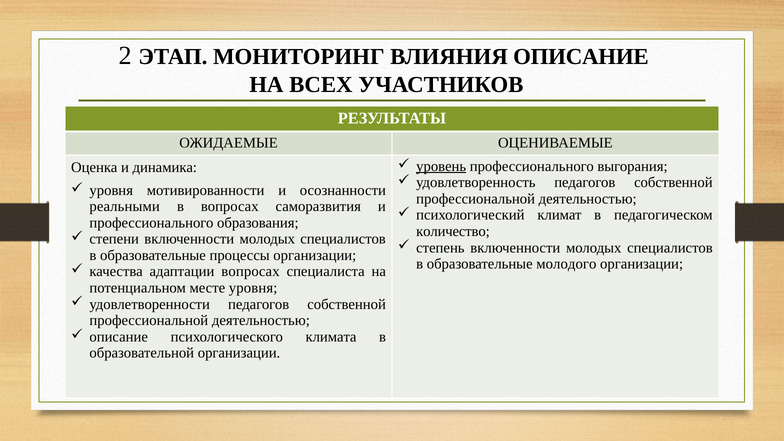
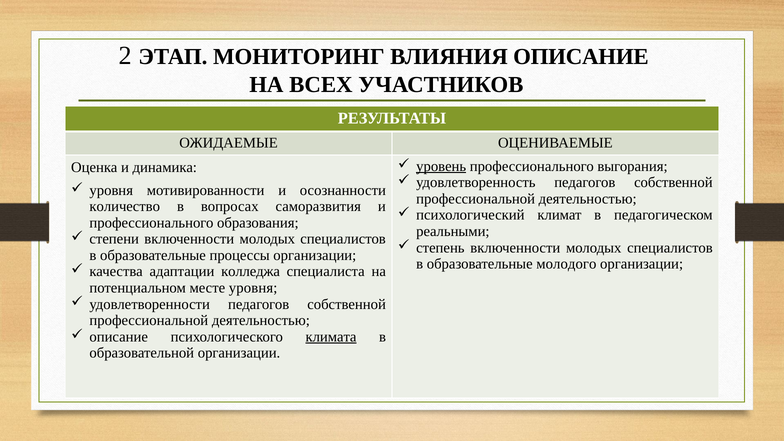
реальными: реальными -> количество (125, 207)
количество: количество -> реальными (453, 231)
адаптации вопросах: вопросах -> колледжа (251, 272)
климата underline: none -> present (331, 337)
